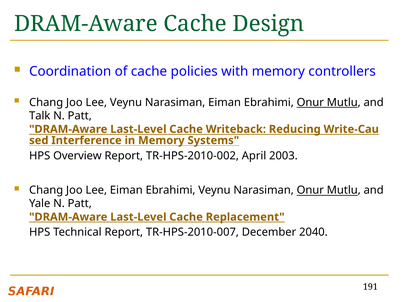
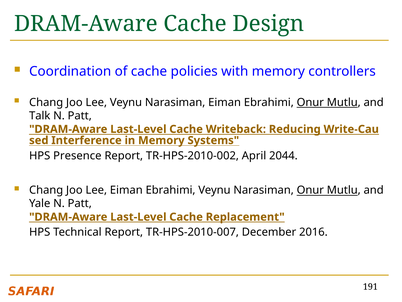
Overview: Overview -> Presence (77, 155)
2003: 2003 -> 2044 (283, 155)
2040: 2040 -> 2016 (313, 232)
